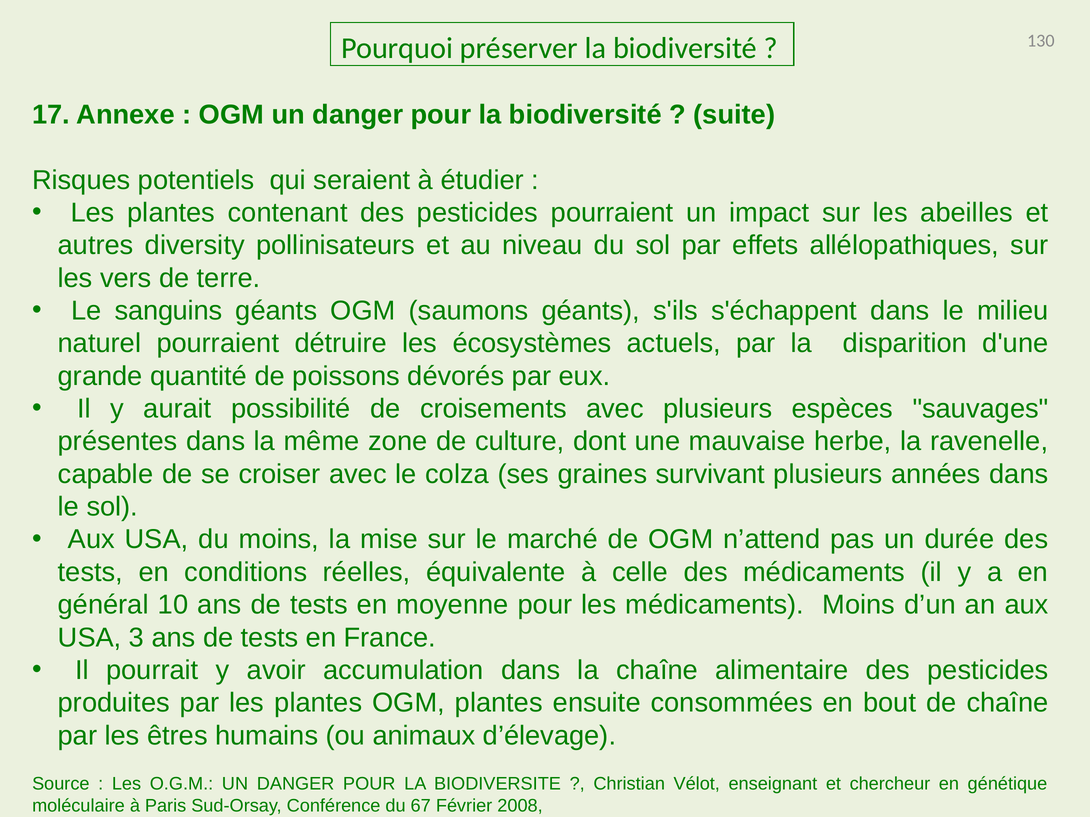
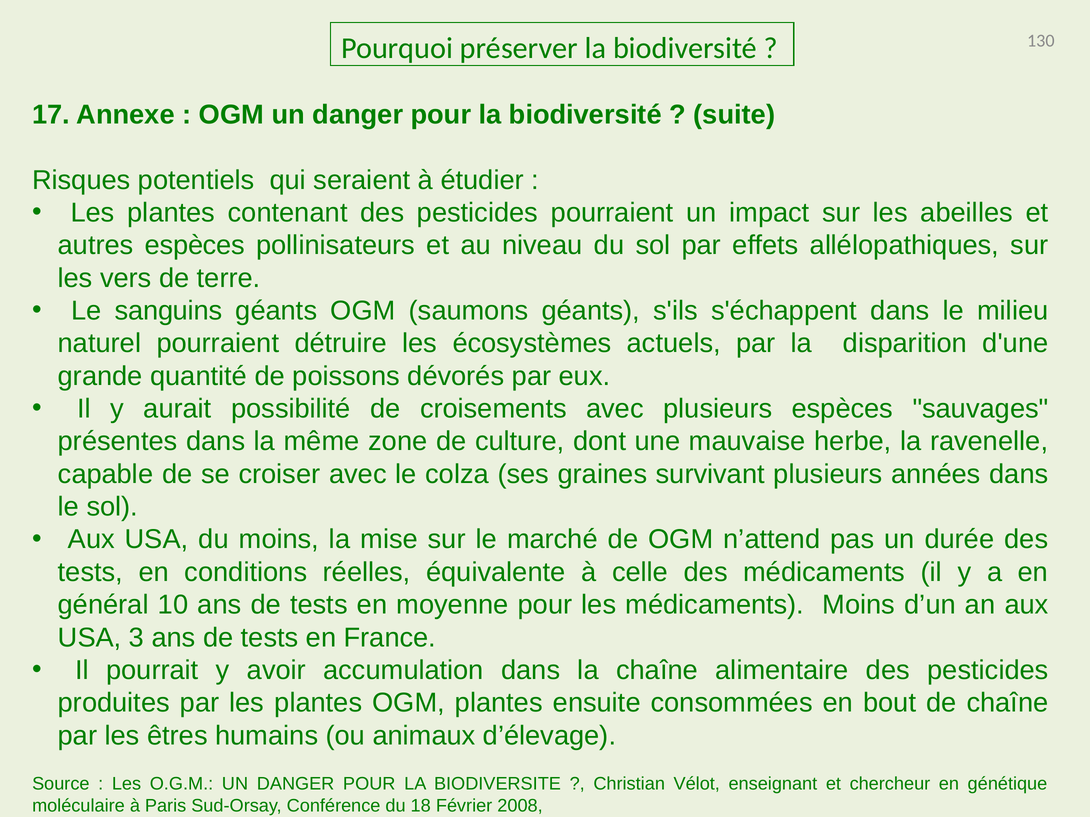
autres diversity: diversity -> espèces (195, 246)
67: 67 -> 18 (421, 806)
